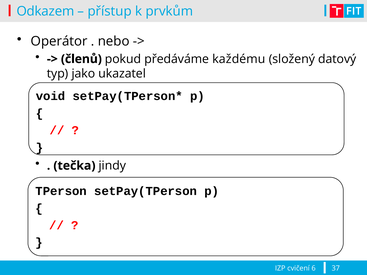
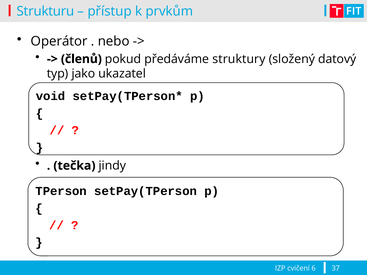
Odkazem: Odkazem -> Strukturu (45, 11)
každému: každému -> struktury (239, 59)
